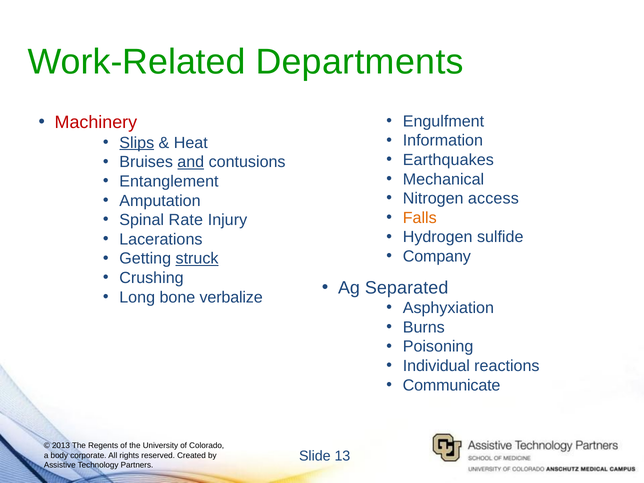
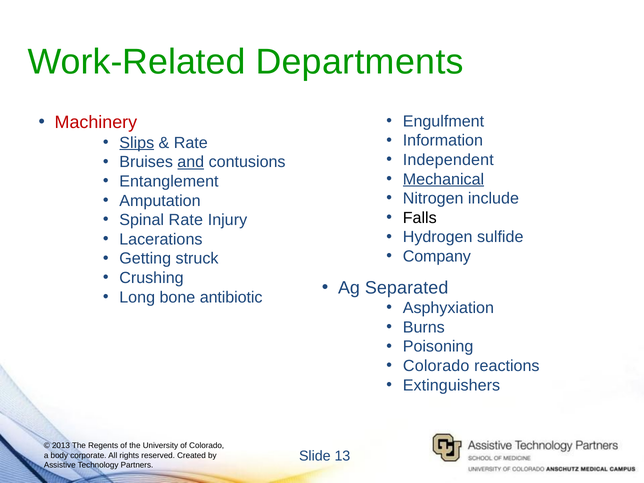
Heat: Heat -> Rate (191, 143)
Earthquakes: Earthquakes -> Independent (448, 160)
Mechanical underline: none -> present (443, 179)
access: access -> include (493, 199)
Falls colour: orange -> black (420, 218)
struck underline: present -> none (197, 259)
verbalize: verbalize -> antibiotic (231, 297)
Individual: Individual -> Colorado (436, 366)
Communicate: Communicate -> Extinguishers (451, 385)
